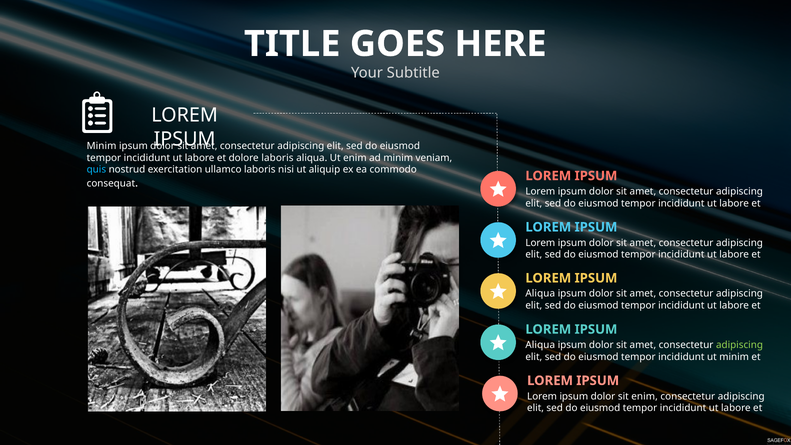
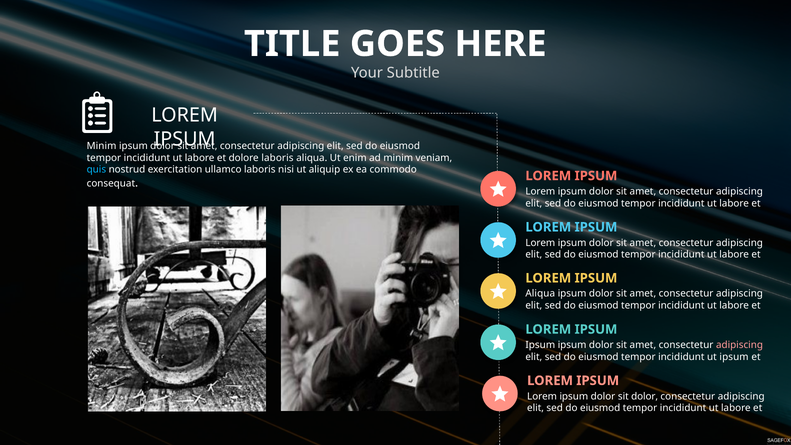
Aliqua: Aliqua -> Ipsum (540, 345)
adipiscing colour: light green -> pink (739, 345)
ut minim: minim -> ipsum (734, 357)
sit enim: enim -> dolor (645, 396)
